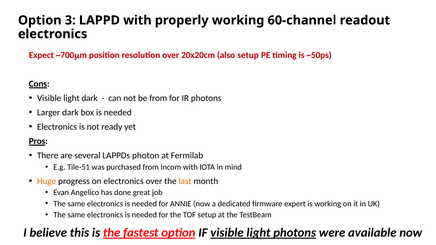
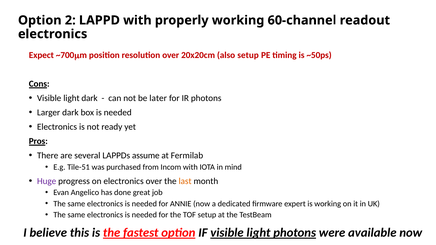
Option 3: 3 -> 2 (70, 20)
be from: from -> later (158, 98)
photon: photon -> assume (146, 156)
Huge colour: orange -> purple (47, 181)
